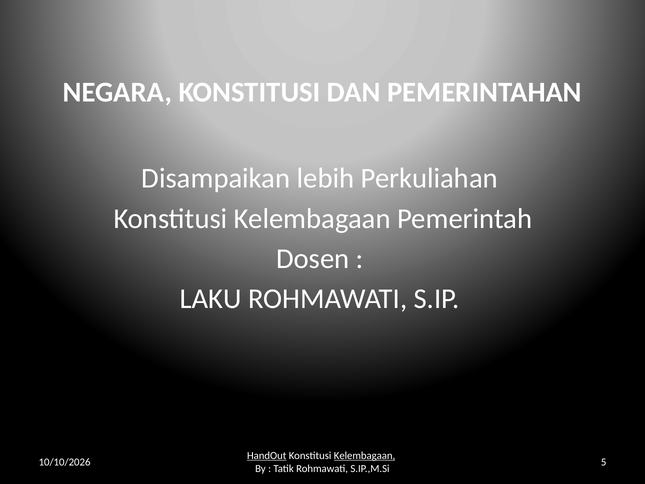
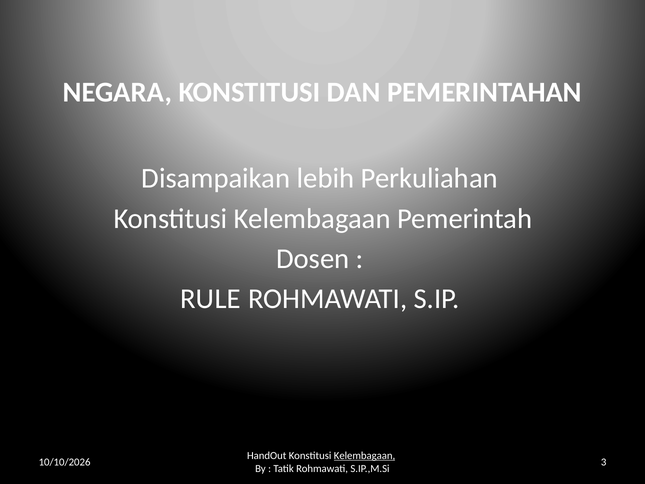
LAKU: LAKU -> RULE (210, 299)
HandOut underline: present -> none (267, 456)
5: 5 -> 3 (604, 462)
